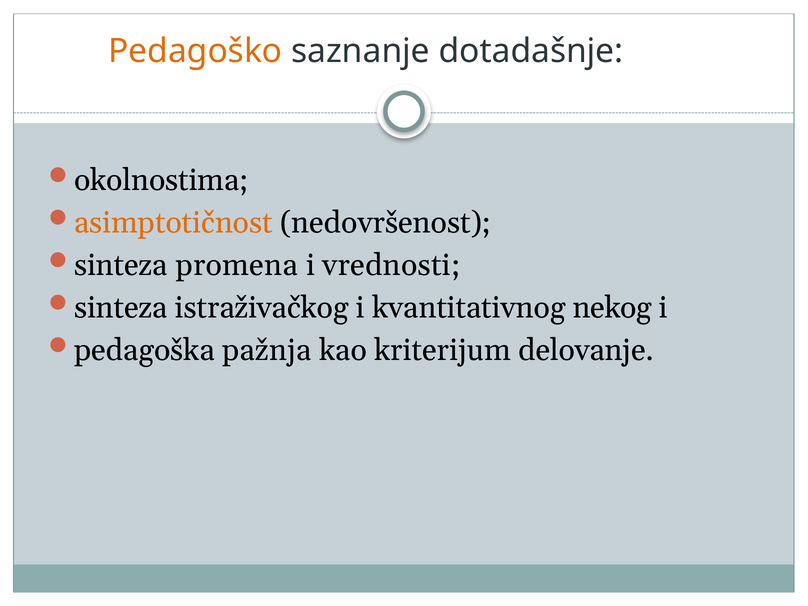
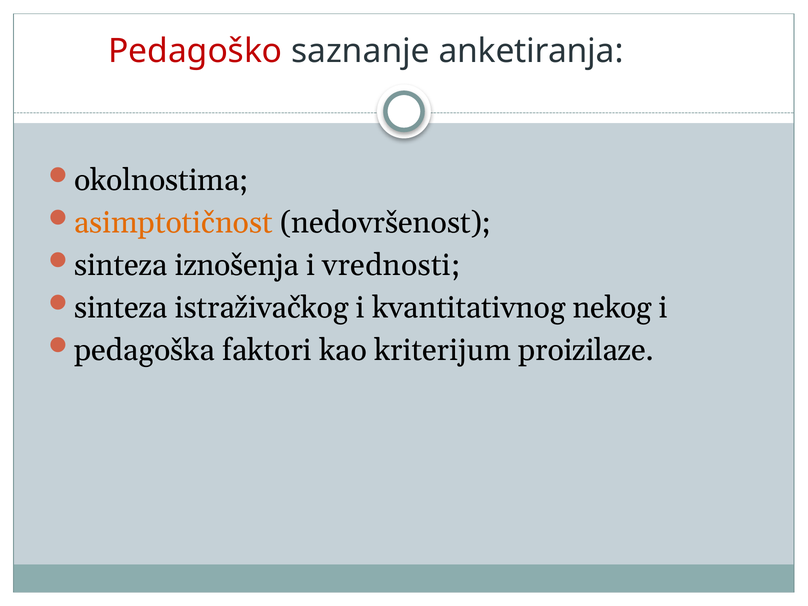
Pedagoško colour: orange -> red (195, 51)
dotadašnje: dotadašnje -> anketiranja (531, 51)
promena: promena -> iznošenja (237, 265)
pažnja: pažnja -> faktori (267, 350)
delovanje: delovanje -> proizilaze (586, 350)
